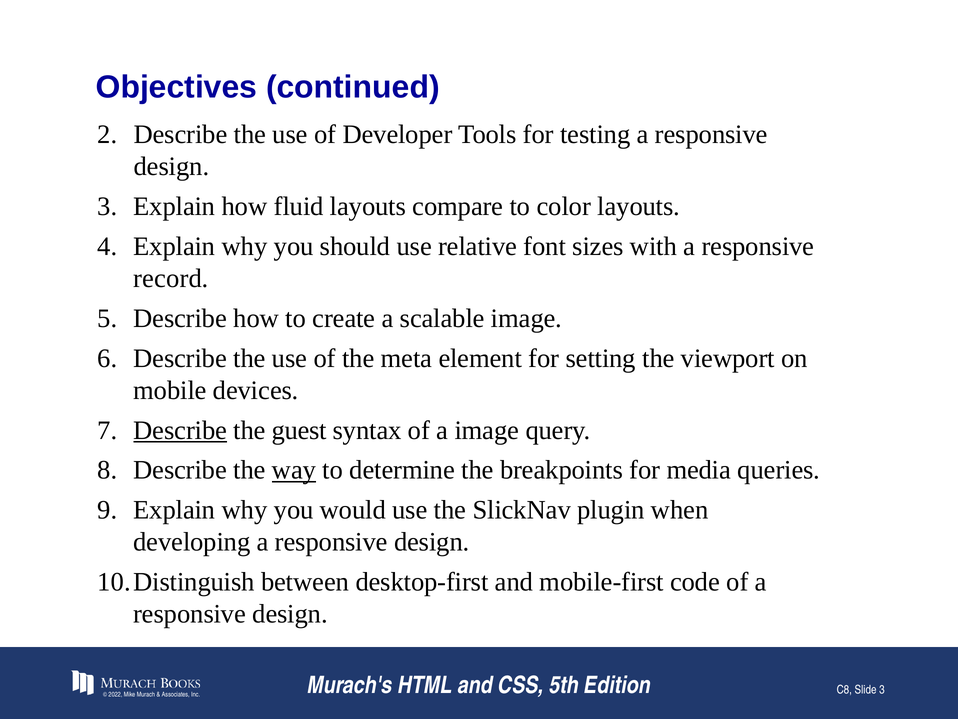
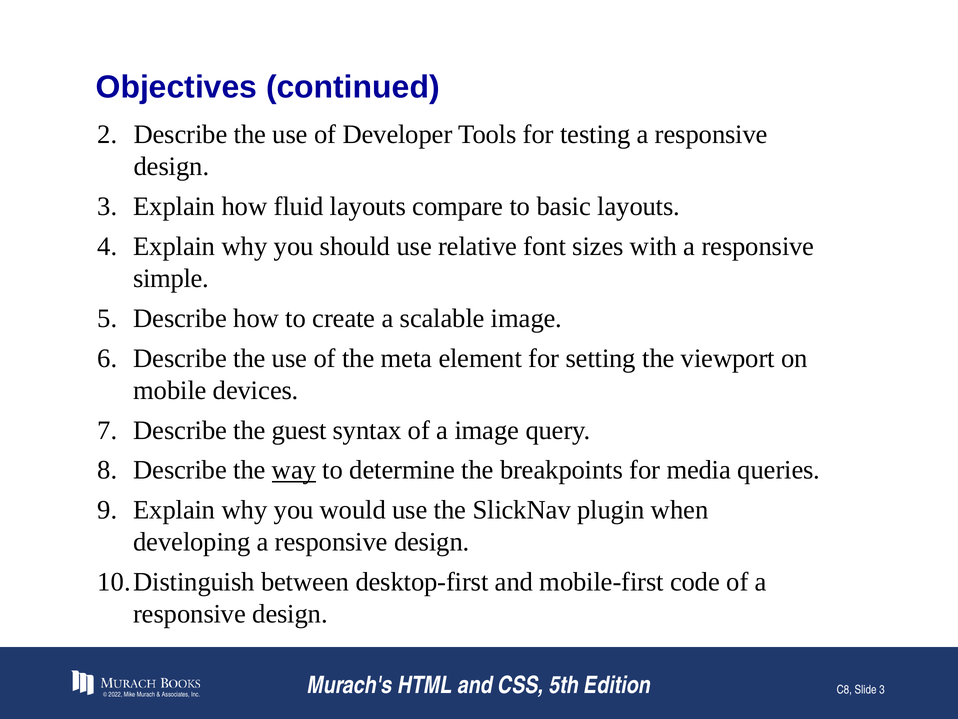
color: color -> basic (564, 206)
record: record -> simple (171, 278)
Describe underline: present -> none (180, 430)
